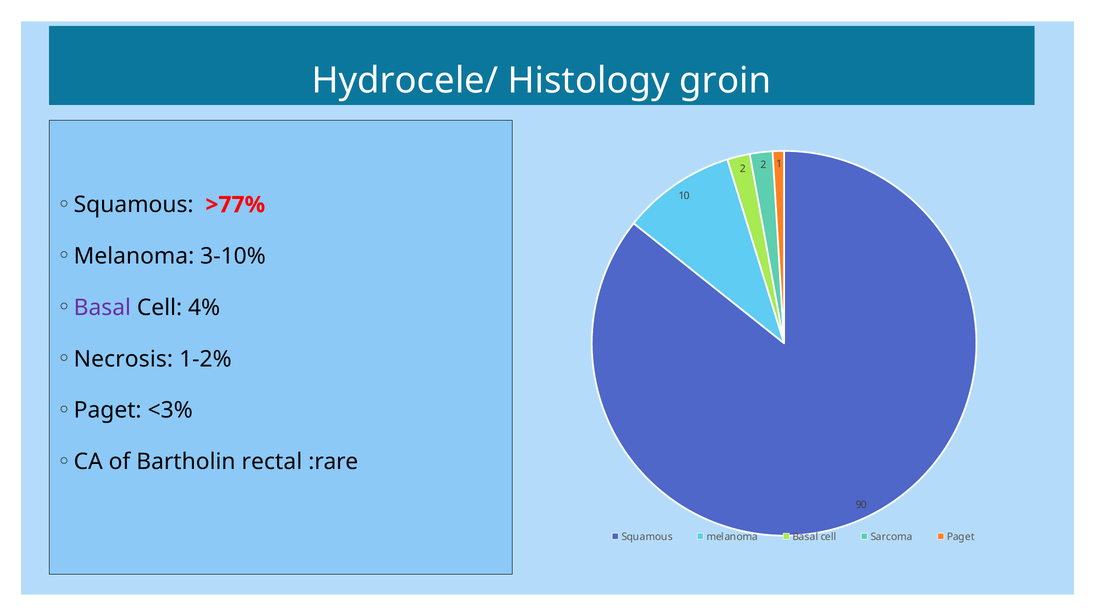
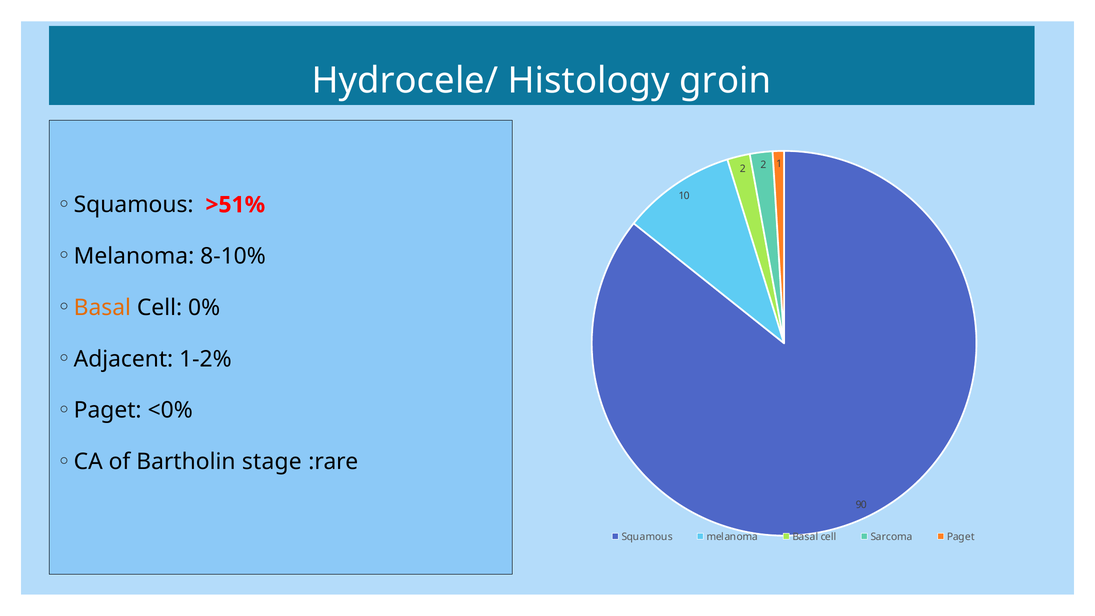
>77%: >77% -> >51% (235, 205)
3-10%: 3-10% -> 8-10% (233, 256)
Basal colour: purple -> orange (102, 308)
4%: 4% -> 0% (204, 308)
Necrosis: Necrosis -> Adjacent (123, 359)
<3%: <3% -> <0% (170, 410)
rectal: rectal -> stage (272, 462)
